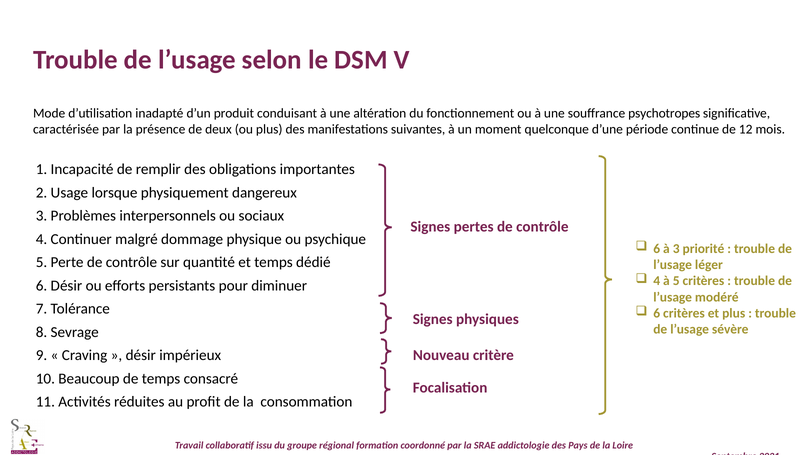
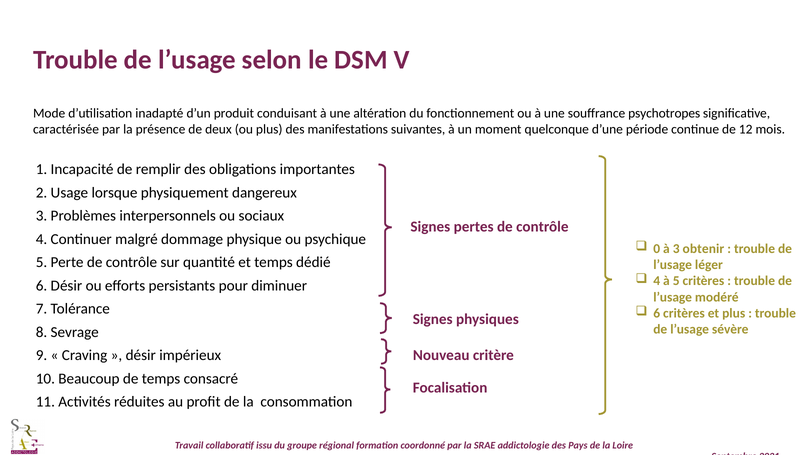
6: 6 -> 0 (657, 249)
priorité: priorité -> obtenir (703, 249)
